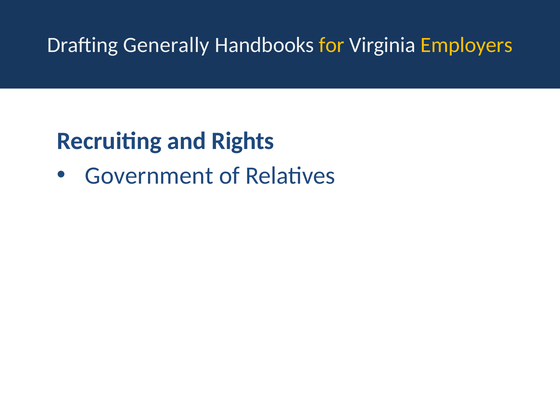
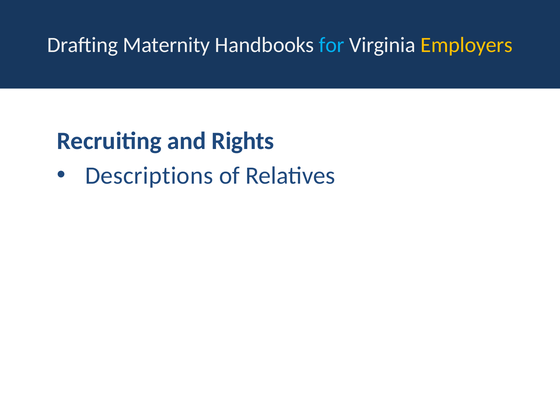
Generally: Generally -> Maternity (166, 45)
for colour: yellow -> light blue (332, 45)
Government: Government -> Descriptions (149, 176)
